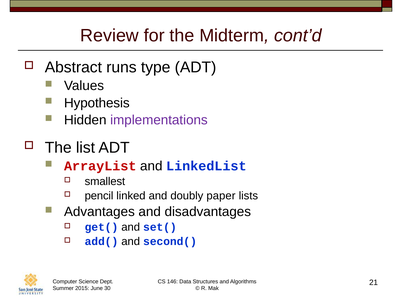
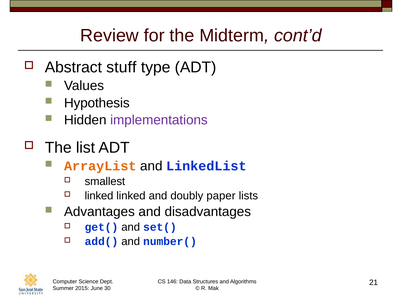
runs: runs -> stuff (121, 67)
ArrayList colour: red -> orange (100, 166)
pencil: pencil -> linked (99, 195)
second(: second( -> number( (170, 241)
